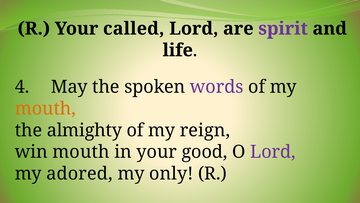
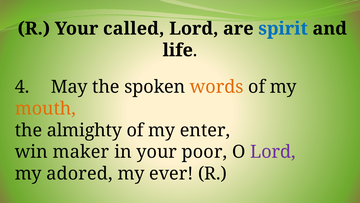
spirit colour: purple -> blue (283, 29)
words colour: purple -> orange (217, 87)
reign: reign -> enter (205, 130)
win mouth: mouth -> maker (81, 152)
good: good -> poor (204, 152)
only: only -> ever (171, 173)
